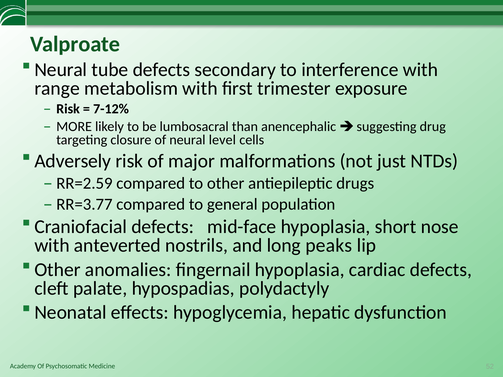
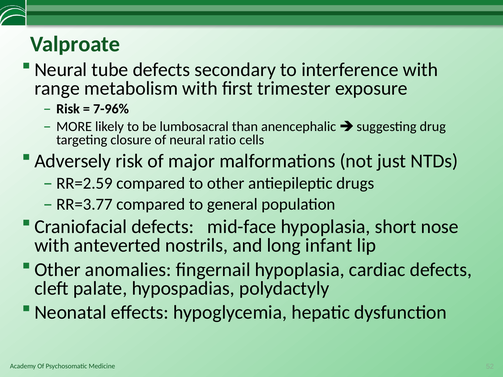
7-12%: 7-12% -> 7-96% (111, 109)
level: level -> ratio (222, 140)
peaks: peaks -> infant (329, 246)
